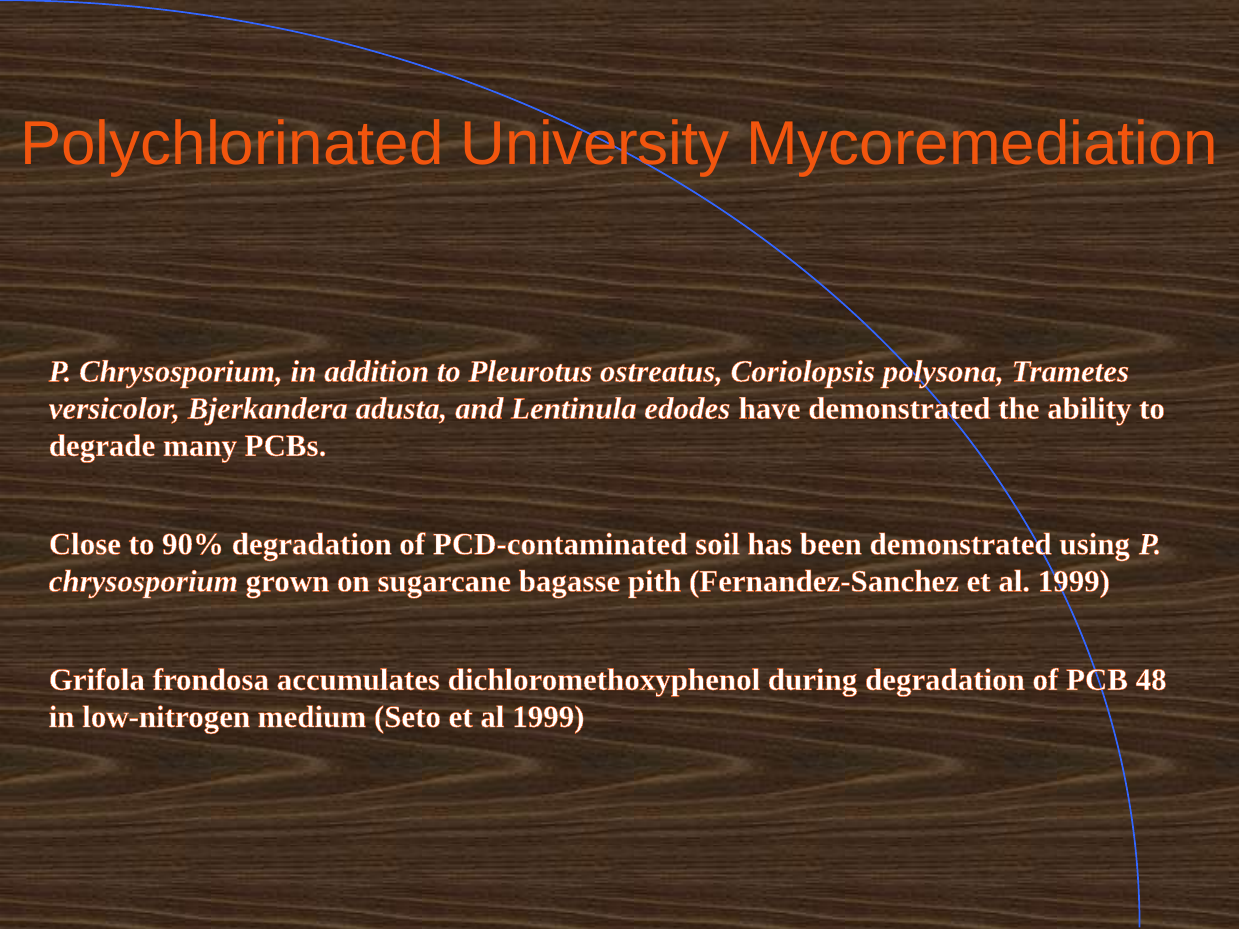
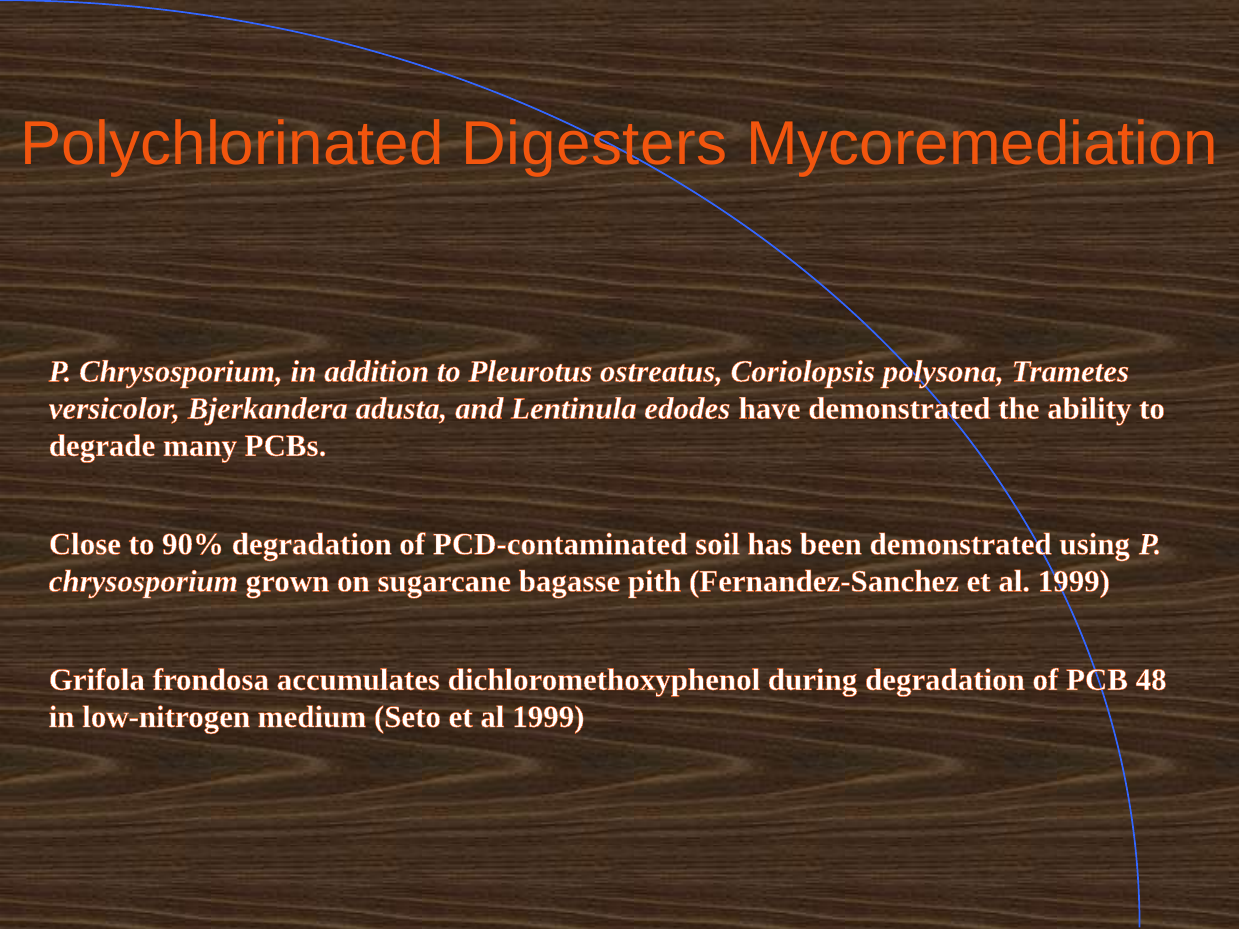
University: University -> Digesters (595, 144)
